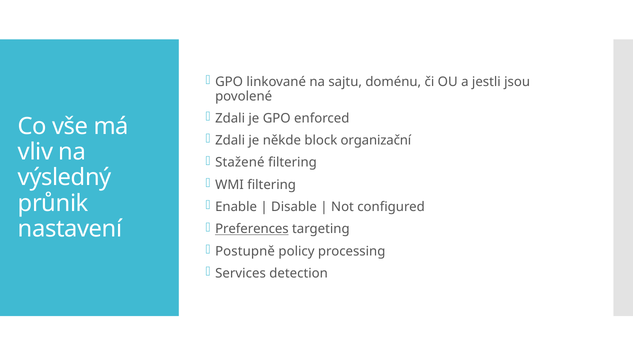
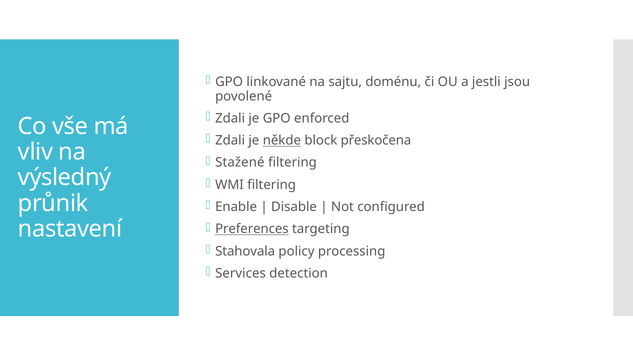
někde underline: none -> present (282, 140)
organizační: organizační -> přeskočena (376, 140)
Postupně: Postupně -> Stahovala (245, 251)
